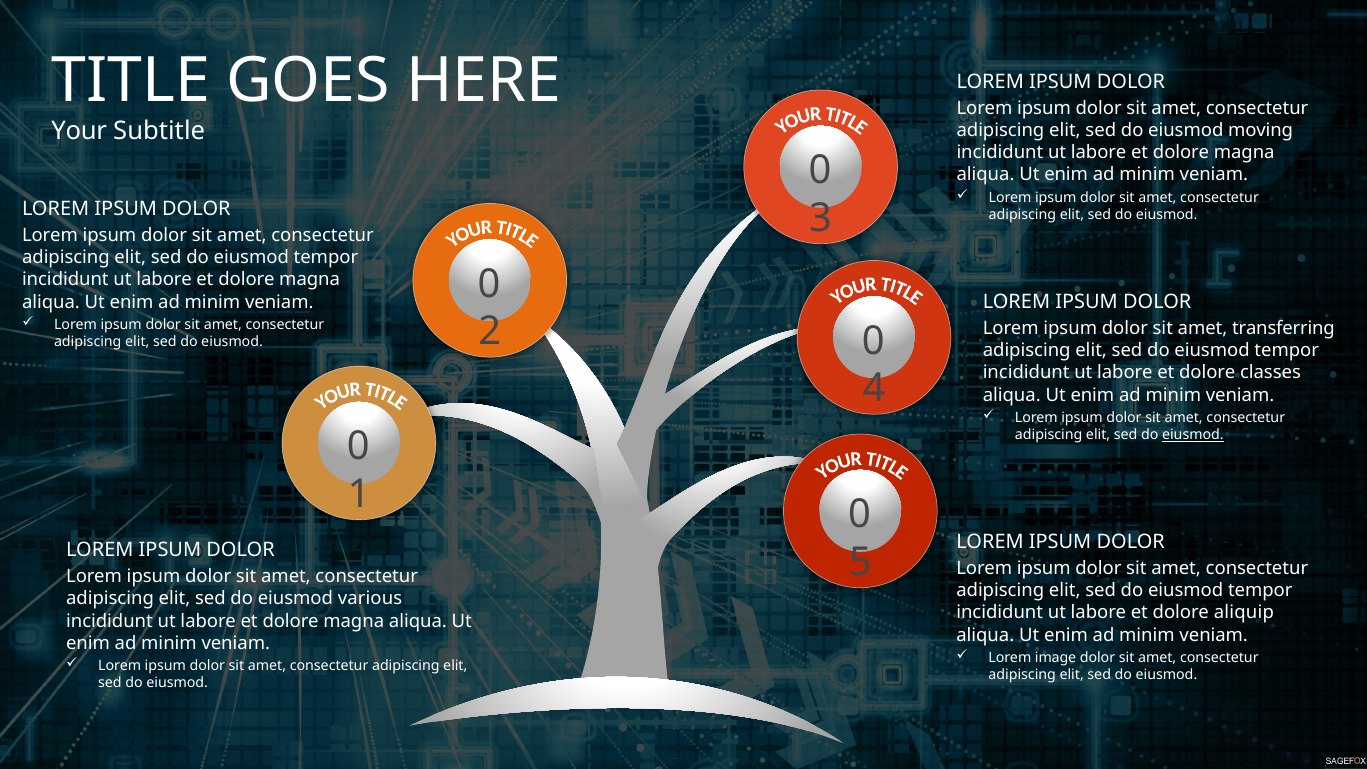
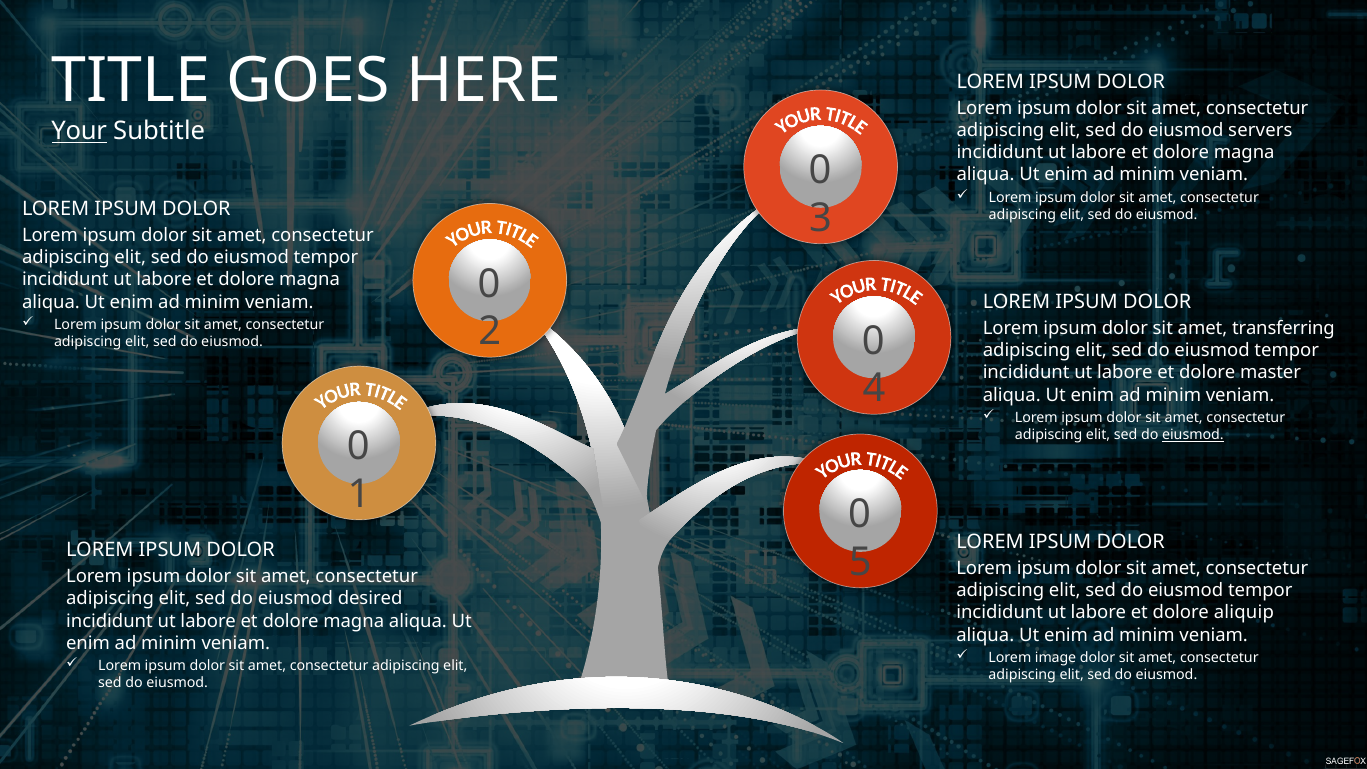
Your underline: none -> present (79, 131)
moving: moving -> servers (1260, 130)
classes: classes -> master (1270, 373)
various: various -> desired (370, 599)
